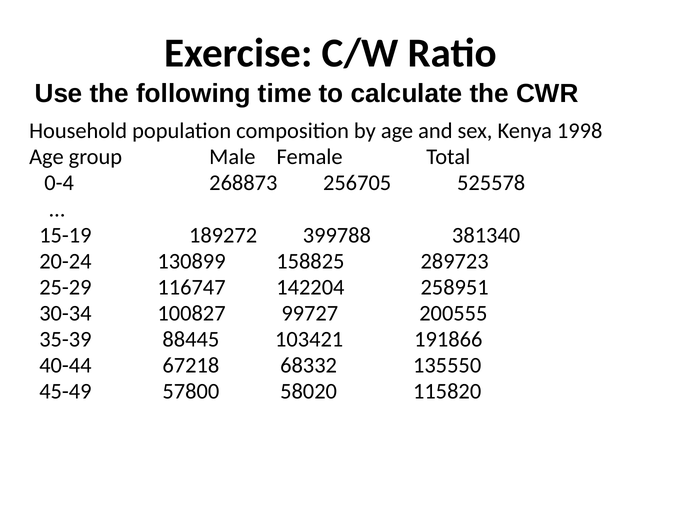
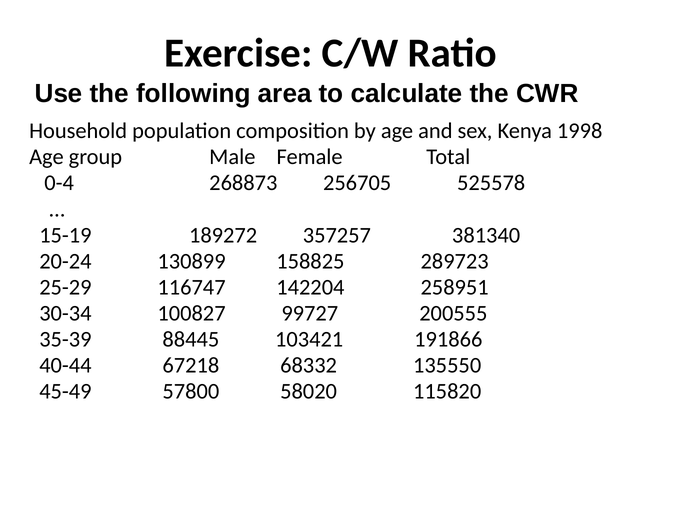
time: time -> area (285, 94)
399788: 399788 -> 357257 (337, 235)
